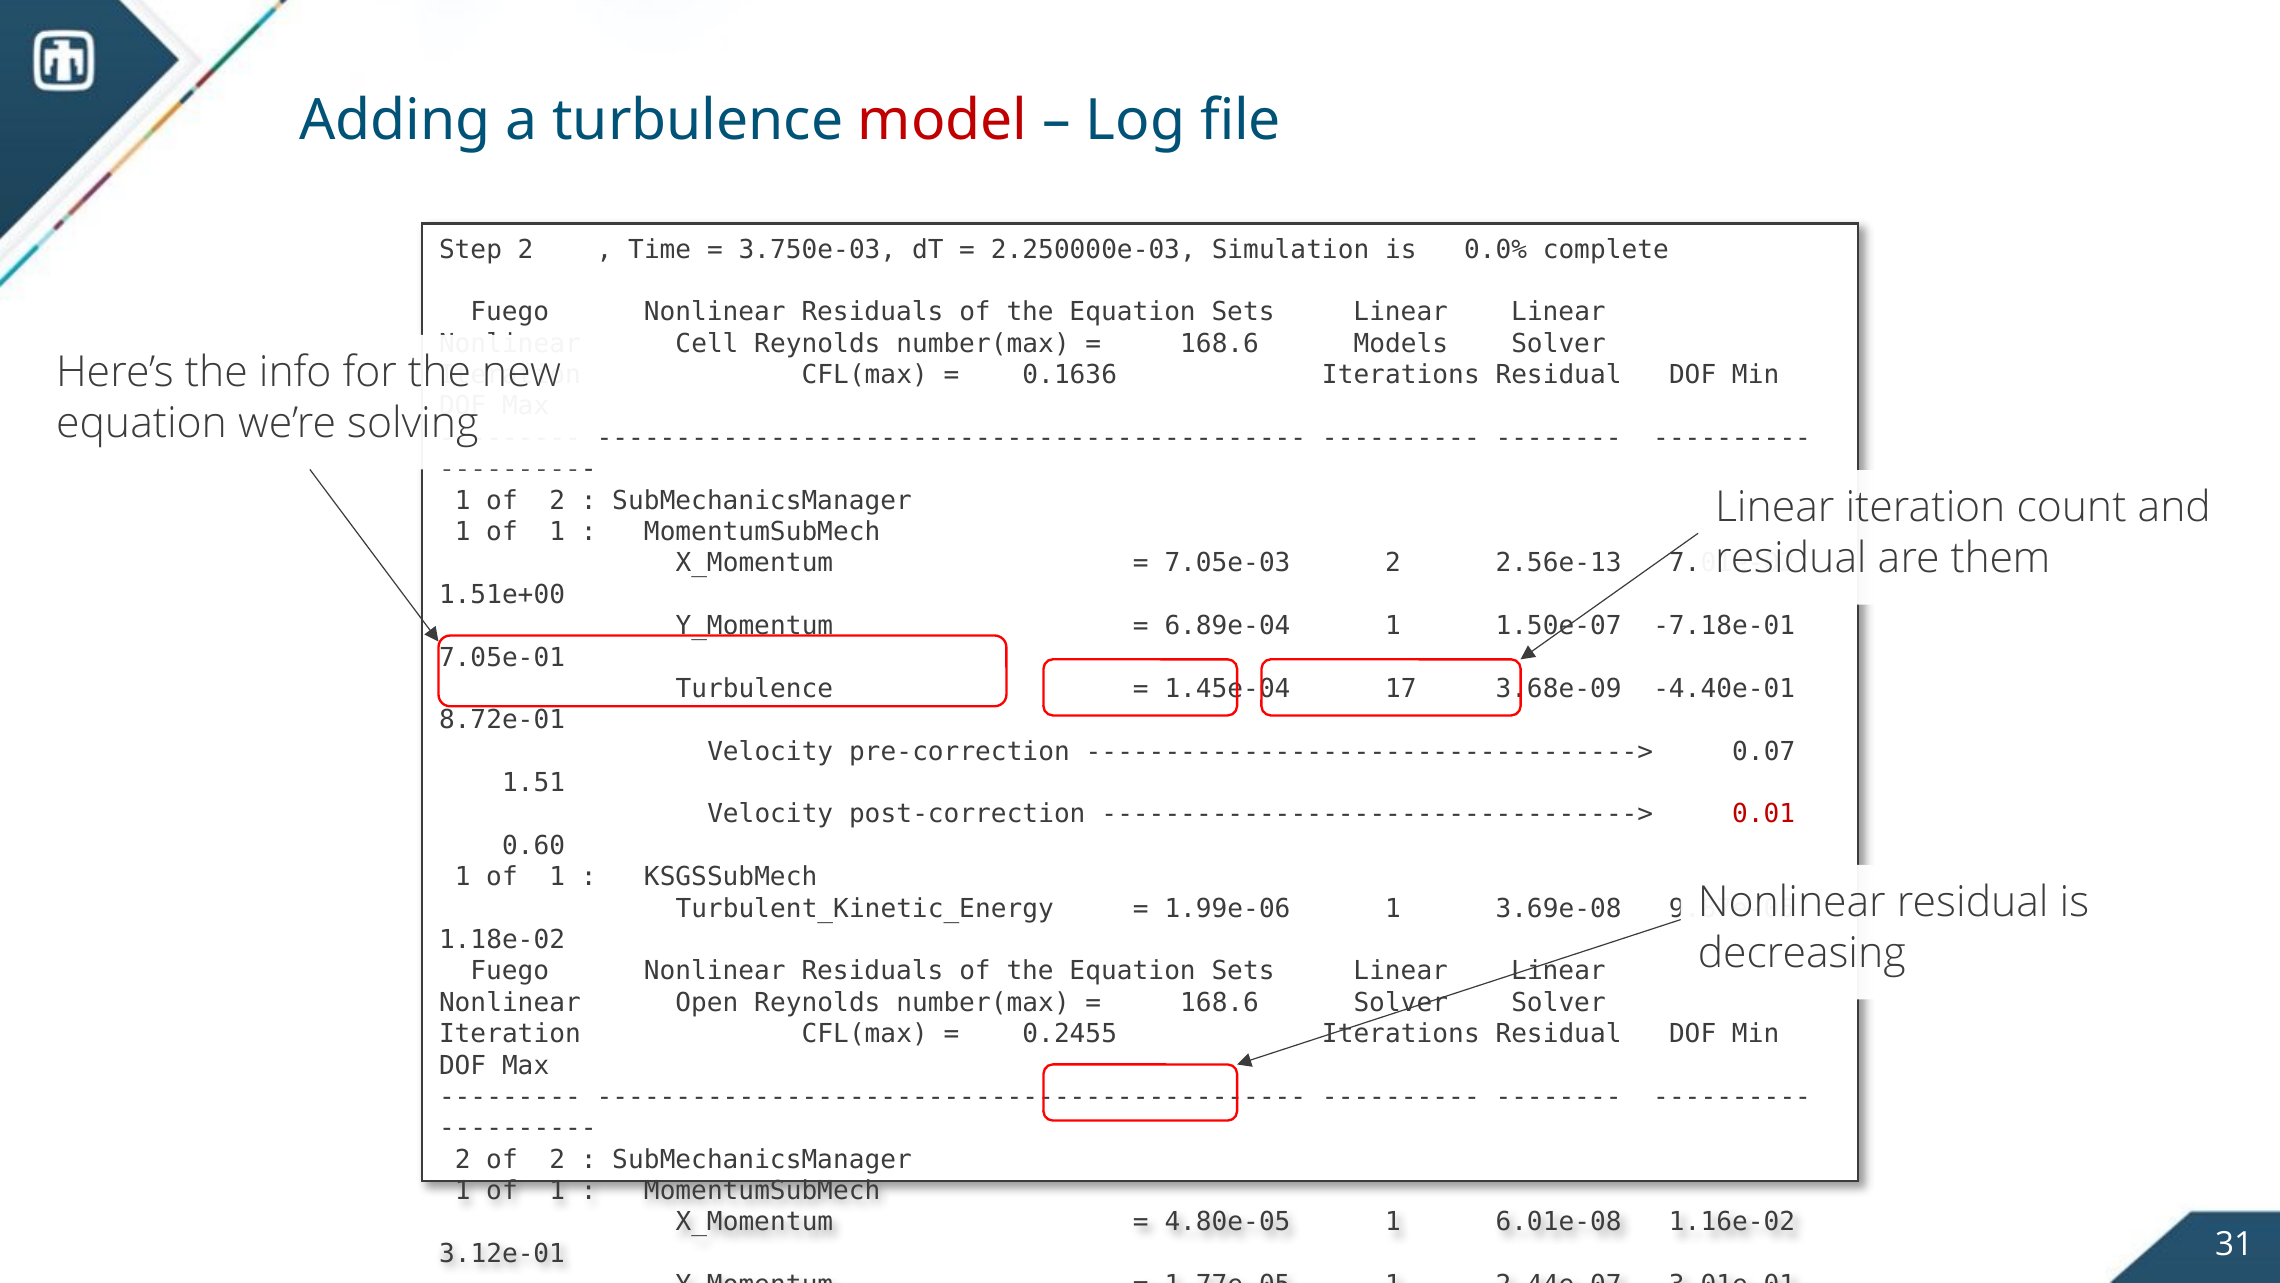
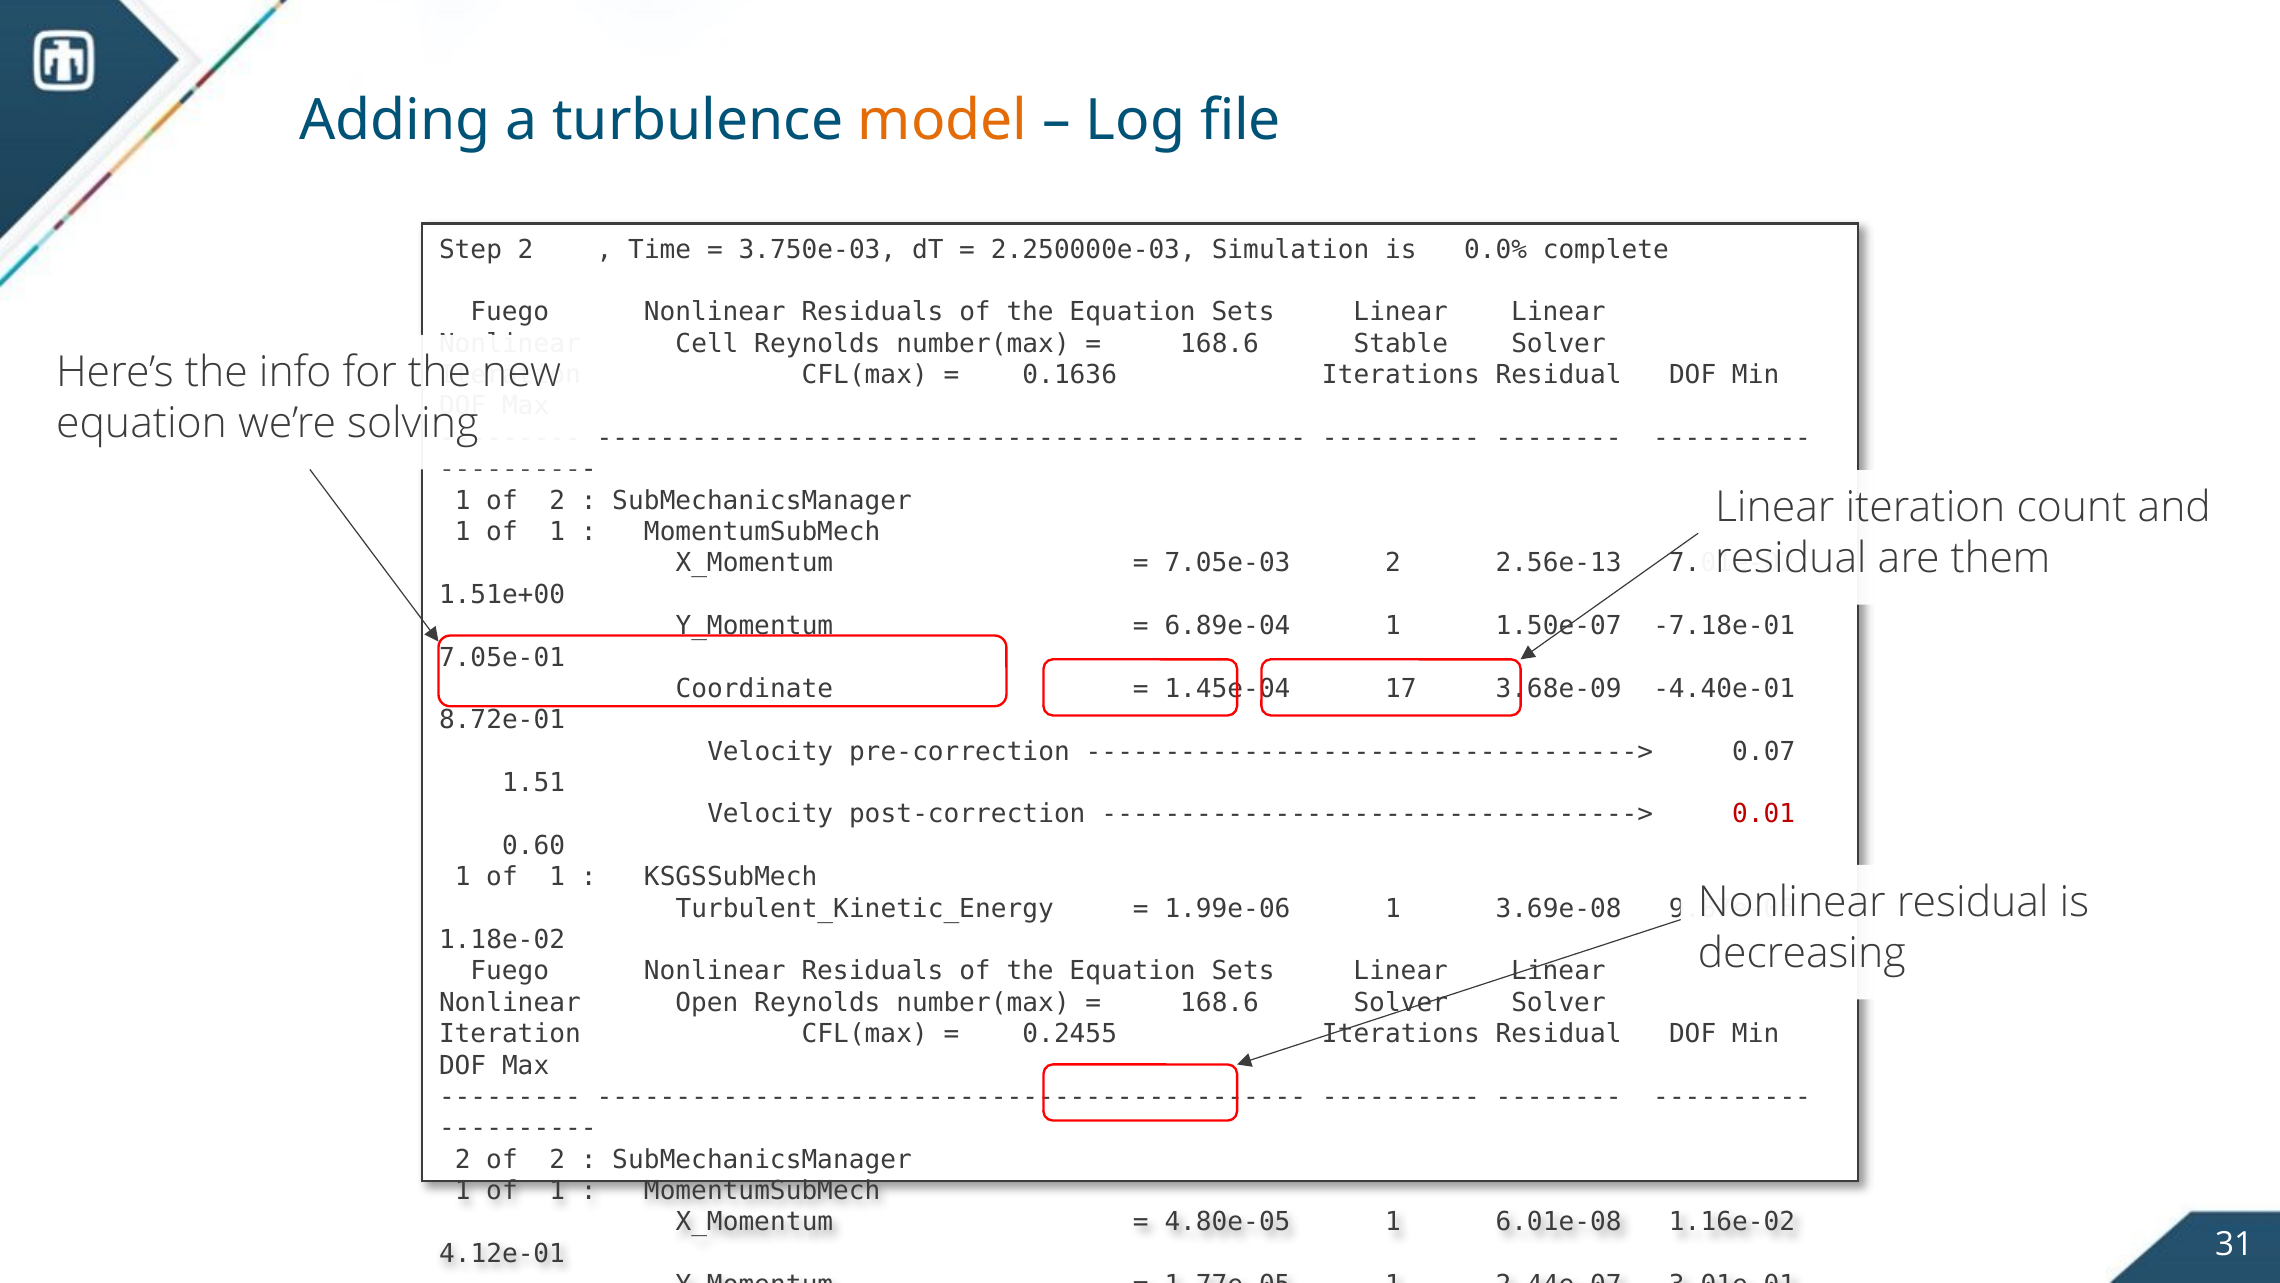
model colour: red -> orange (943, 121)
Models: Models -> Stable (1401, 343)
Turbulence: Turbulence -> Coordinate (754, 689)
3.12e-01: 3.12e-01 -> 4.12e-01 (502, 1253)
